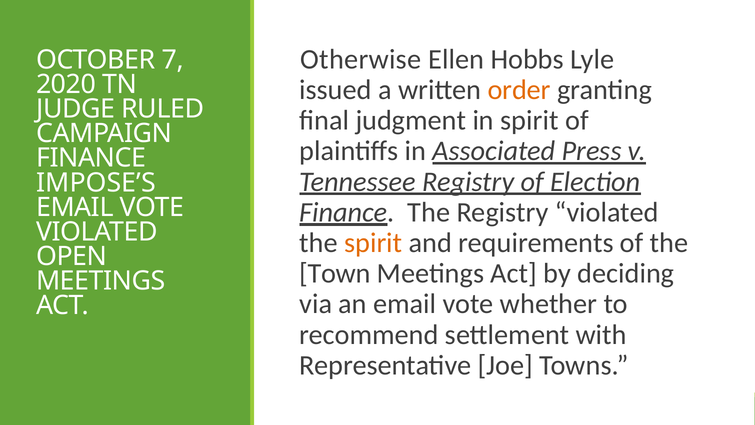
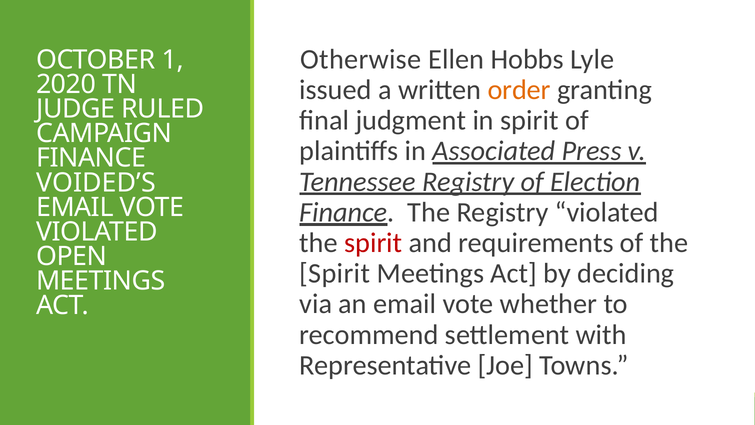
7: 7 -> 1 (173, 60)
IMPOSE’S: IMPOSE’S -> VOIDED’S (96, 183)
spirit colour: orange -> red (373, 243)
Town: Town -> Spirit (335, 273)
